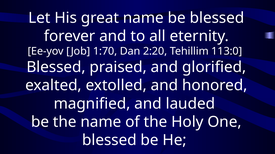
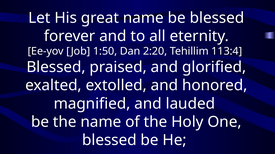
1:70: 1:70 -> 1:50 (105, 52)
113:0: 113:0 -> 113:4 (227, 52)
